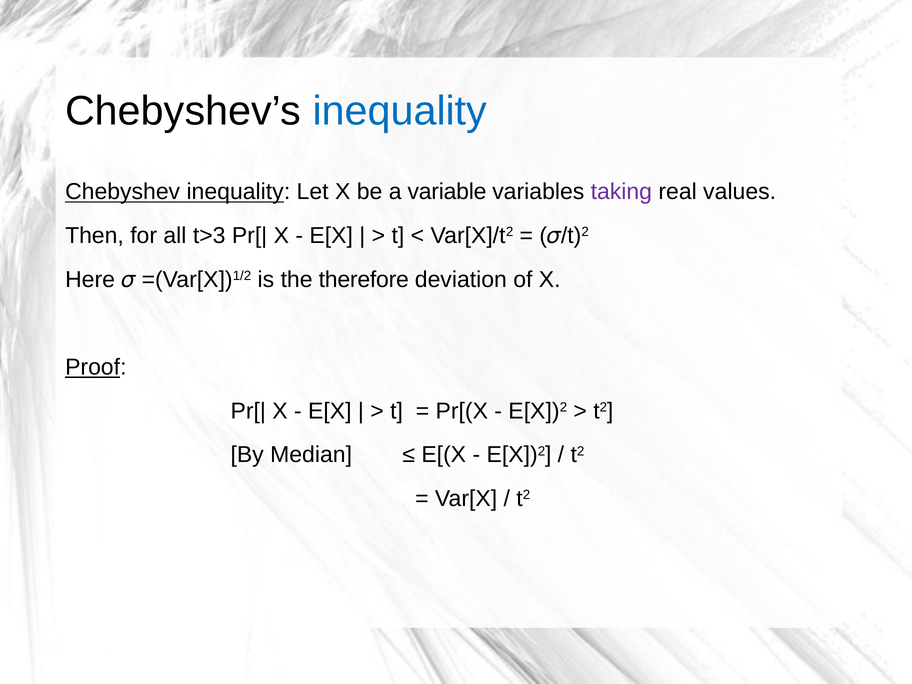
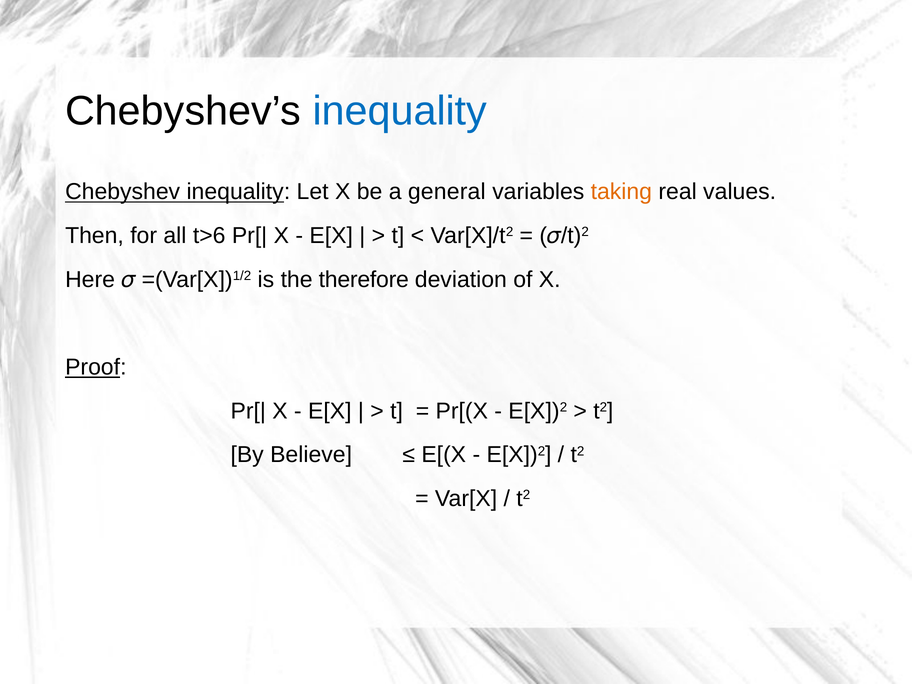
variable: variable -> general (447, 192)
taking colour: purple -> orange (621, 192)
t>3: t>3 -> t>6 (209, 236)
Median: Median -> Believe (311, 455)
